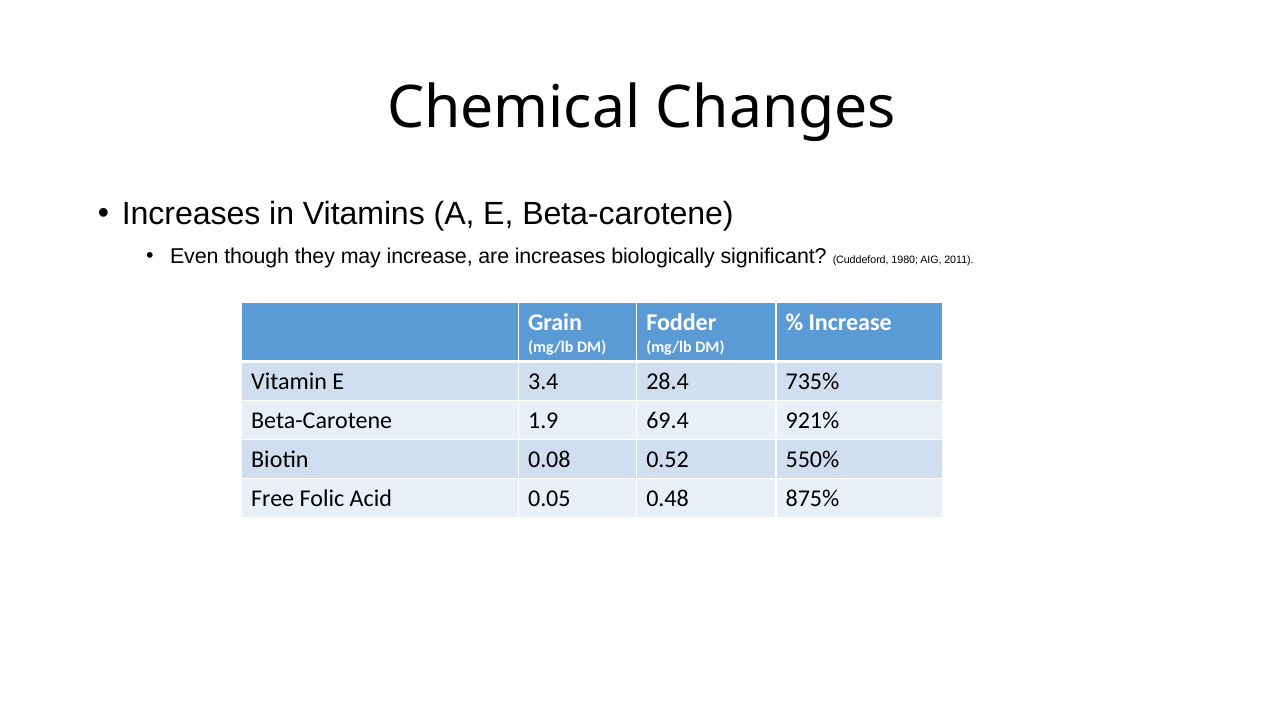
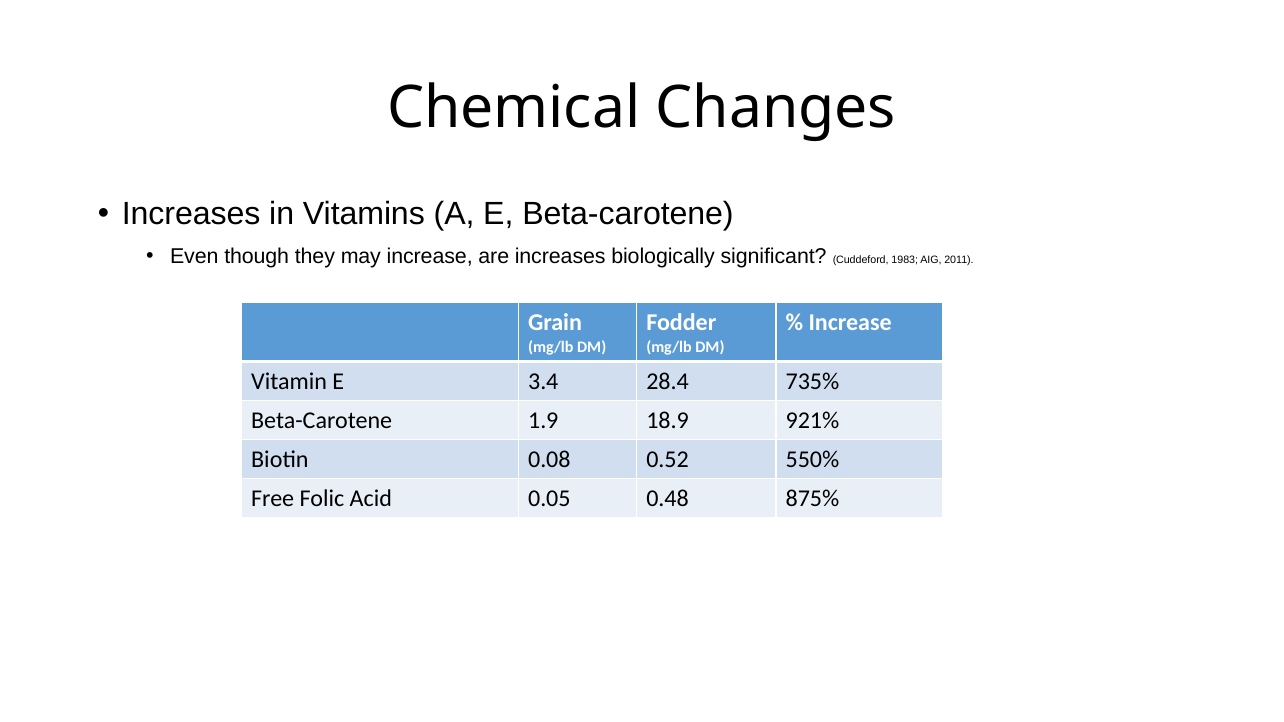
1980: 1980 -> 1983 (905, 260)
69.4: 69.4 -> 18.9 (668, 420)
